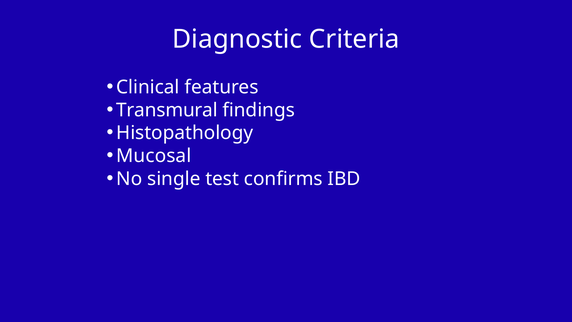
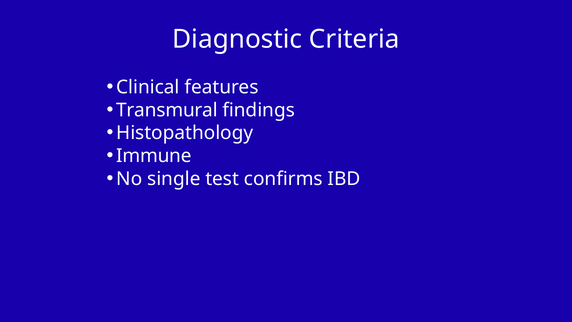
Mucosal: Mucosal -> Immune (154, 156)
